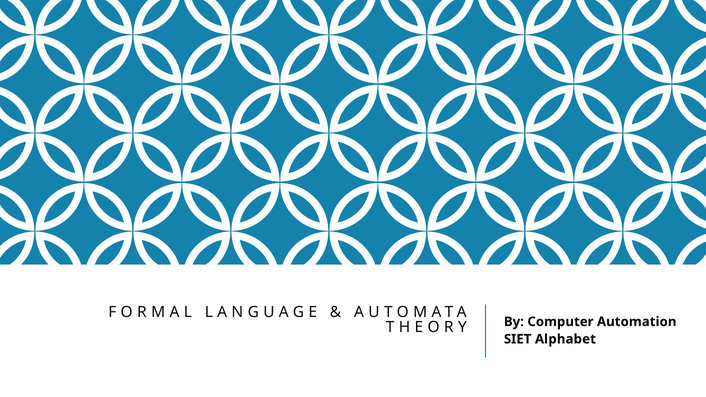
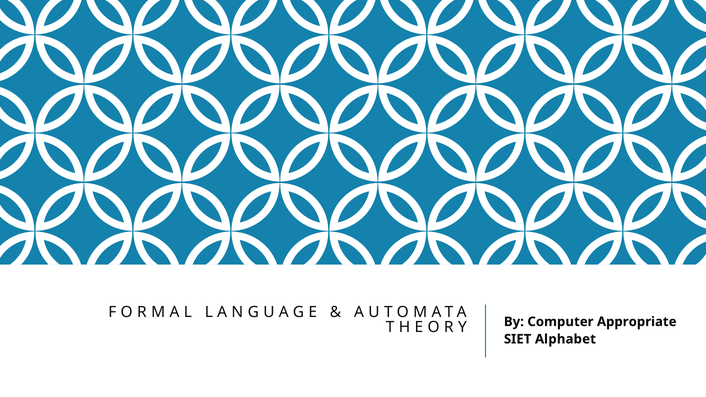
Automation: Automation -> Appropriate (637, 322)
